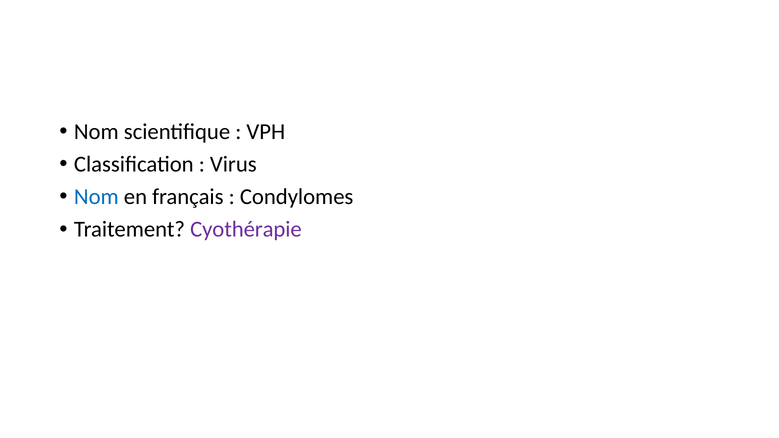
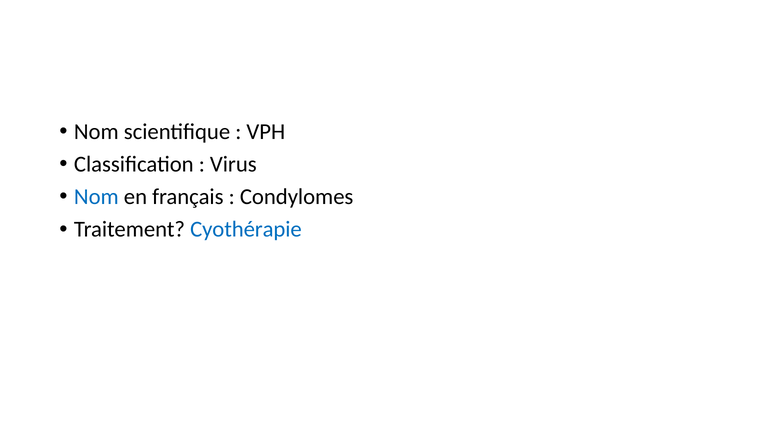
Cyothérapie colour: purple -> blue (246, 230)
